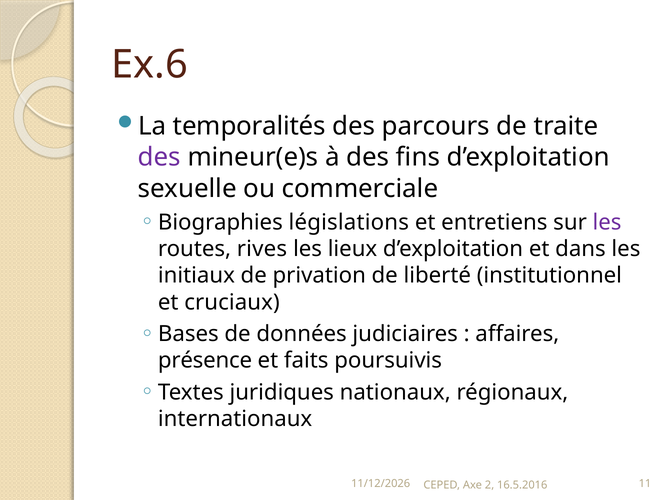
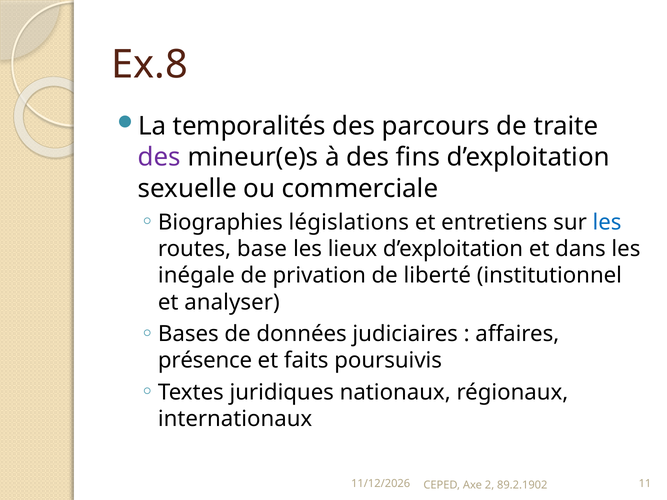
Ex.6: Ex.6 -> Ex.8 (150, 65)
les colour: purple -> blue (607, 222)
rives: rives -> base (262, 249)
initiaux: initiaux -> inégale (196, 276)
cruciaux: cruciaux -> analyser (232, 302)
16.5.2016: 16.5.2016 -> 89.2.1902 (522, 485)
